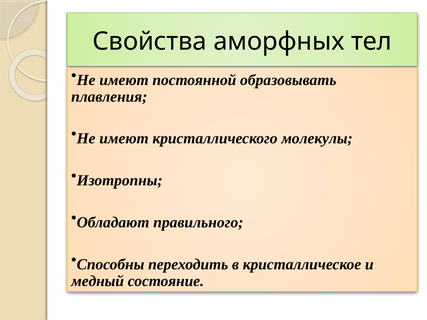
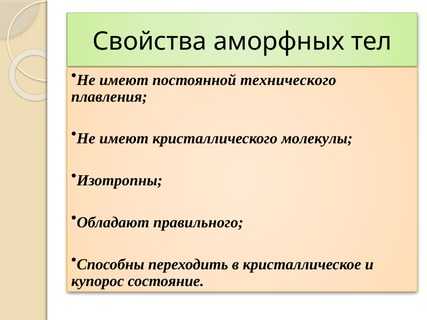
образовывать: образовывать -> технического (288, 80)
медный: медный -> купорос (98, 281)
